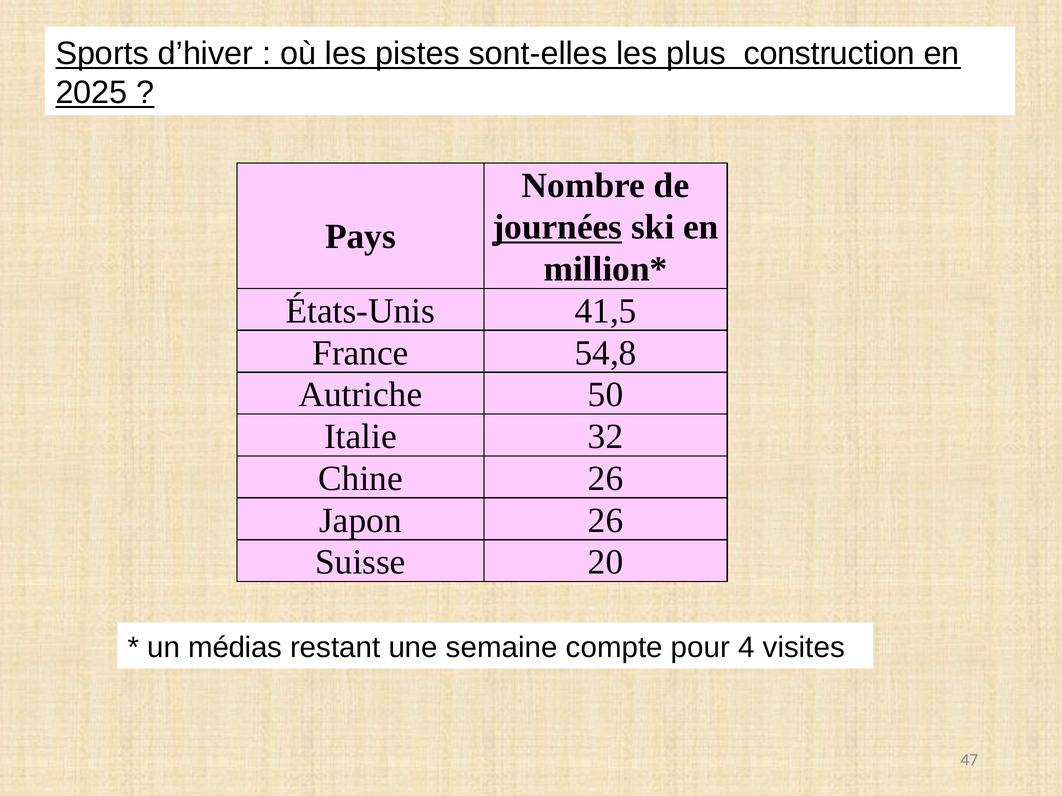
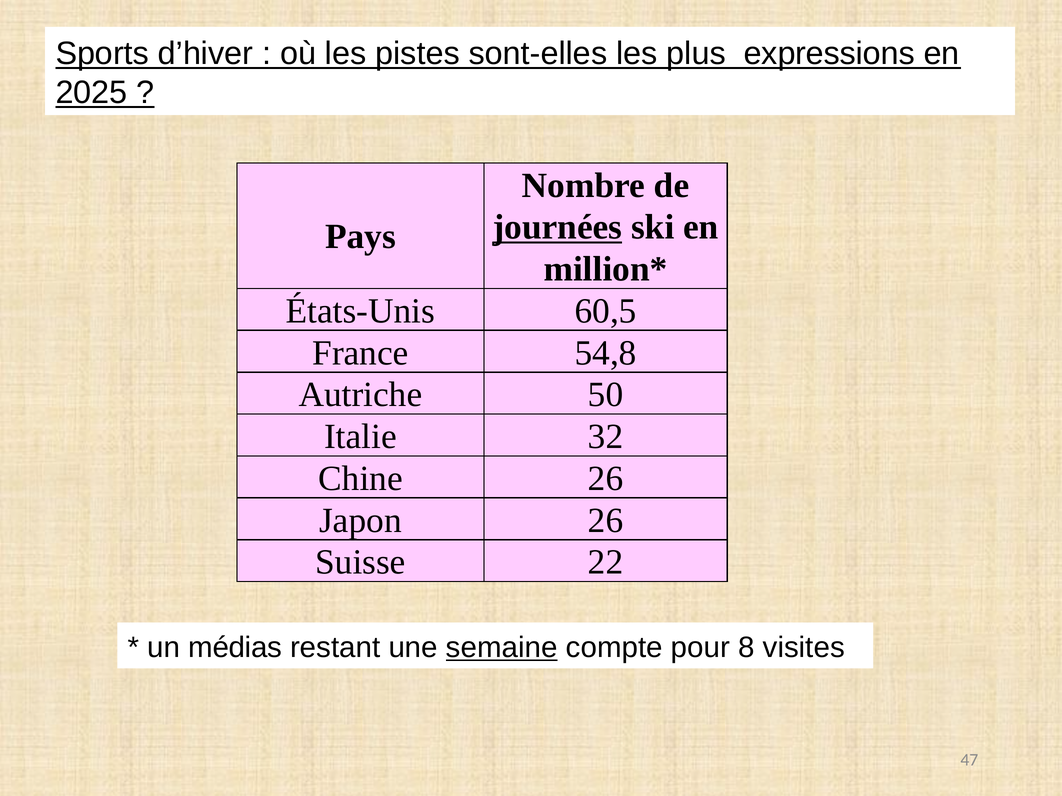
construction: construction -> expressions (829, 54)
41,5: 41,5 -> 60,5 (606, 311)
20: 20 -> 22 (606, 563)
semaine underline: none -> present (502, 648)
4: 4 -> 8 (746, 648)
